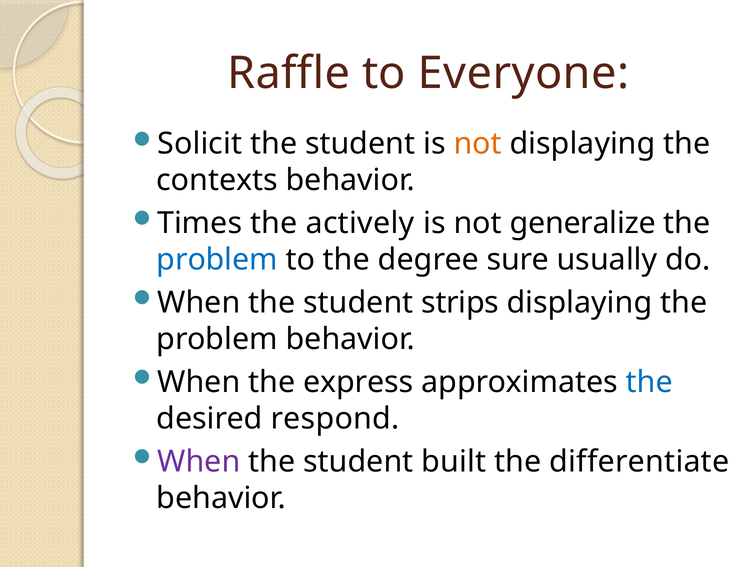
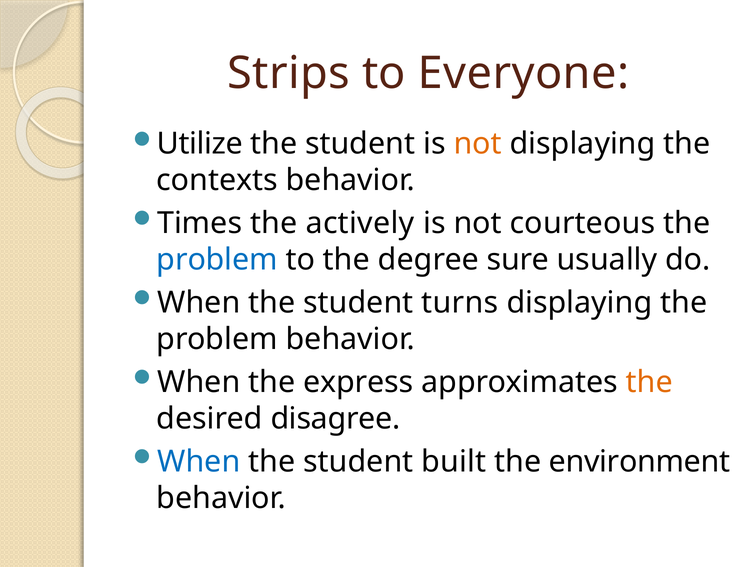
Raffle: Raffle -> Strips (289, 73)
Solicit: Solicit -> Utilize (200, 144)
generalize: generalize -> courteous (583, 223)
strips: strips -> turns (460, 303)
the colour: blue -> orange (649, 382)
respond: respond -> disagree (335, 419)
When colour: purple -> blue (199, 461)
differentiate: differentiate -> environment (640, 461)
